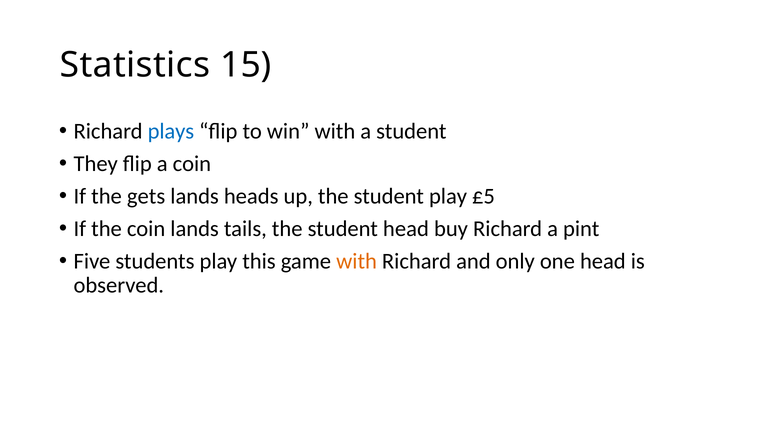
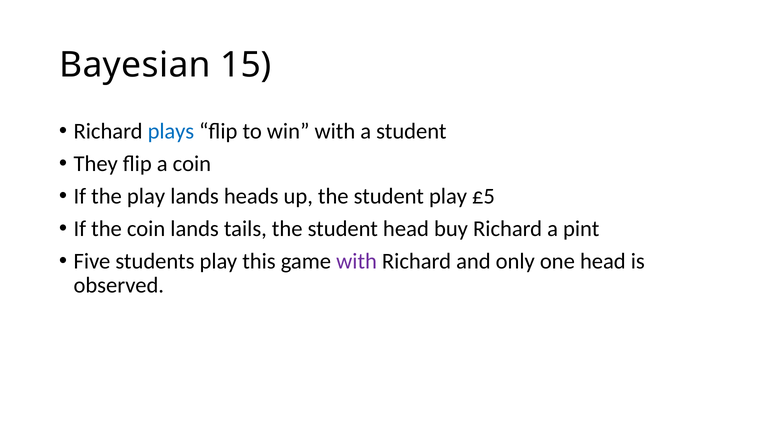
Statistics: Statistics -> Bayesian (135, 65)
the gets: gets -> play (146, 196)
with colour: orange -> purple (357, 261)
